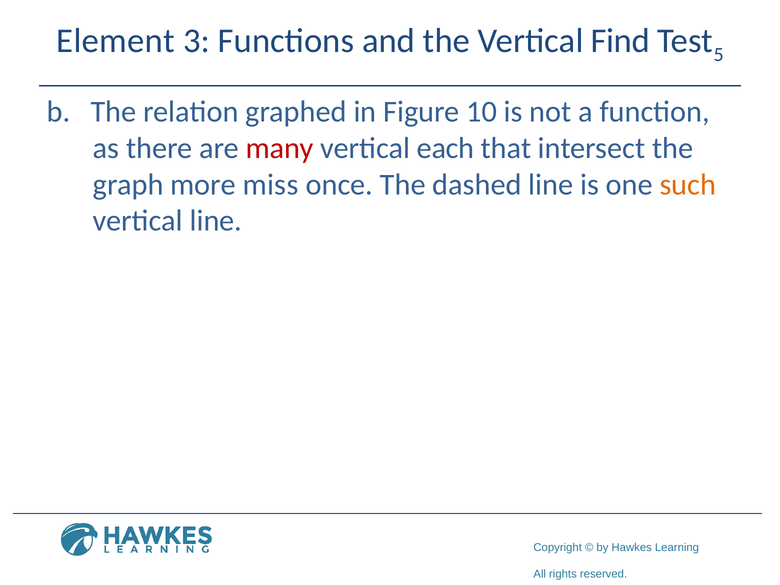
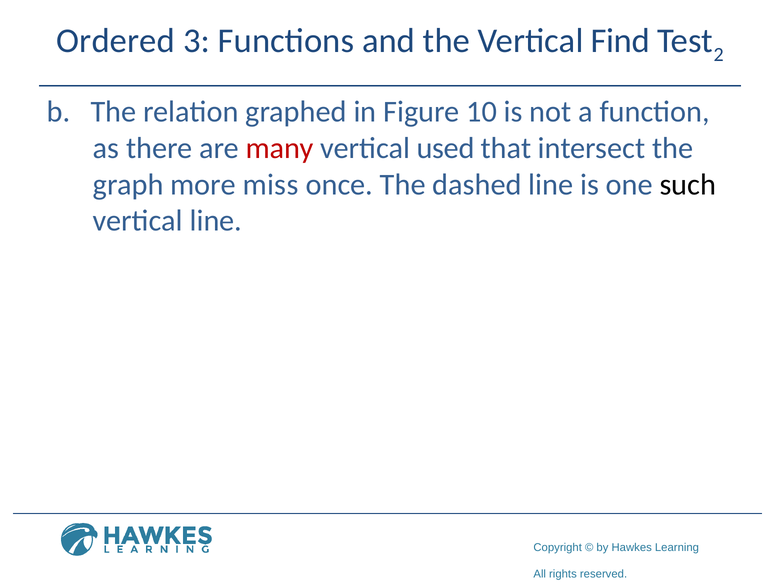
Element: Element -> Ordered (116, 41)
5: 5 -> 2 (719, 54)
each: each -> used (446, 148)
such colour: orange -> black (688, 185)
